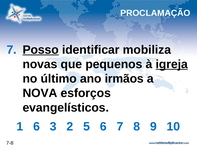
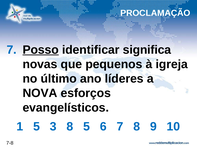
mobiliza: mobiliza -> significa (147, 50)
igreja underline: present -> none (172, 64)
irmãos: irmãos -> líderes (124, 79)
1 6: 6 -> 5 (36, 126)
3 2: 2 -> 8 (70, 126)
